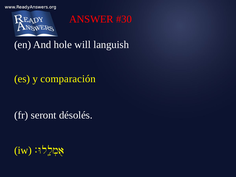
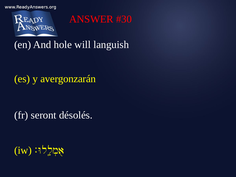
comparación: comparación -> avergonzarán (68, 79)
